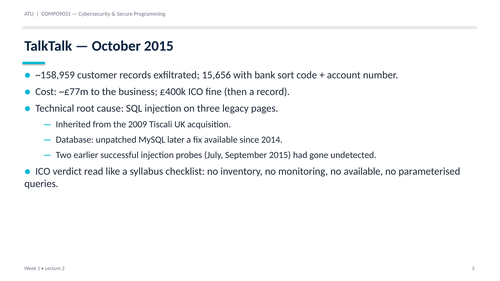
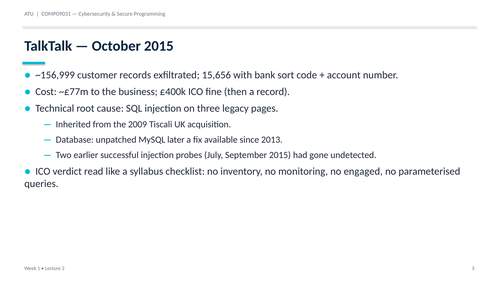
~158,959: ~158,959 -> ~156,999 (55, 75)
2014: 2014 -> 2013 (272, 140)
no available: available -> engaged (363, 171)
